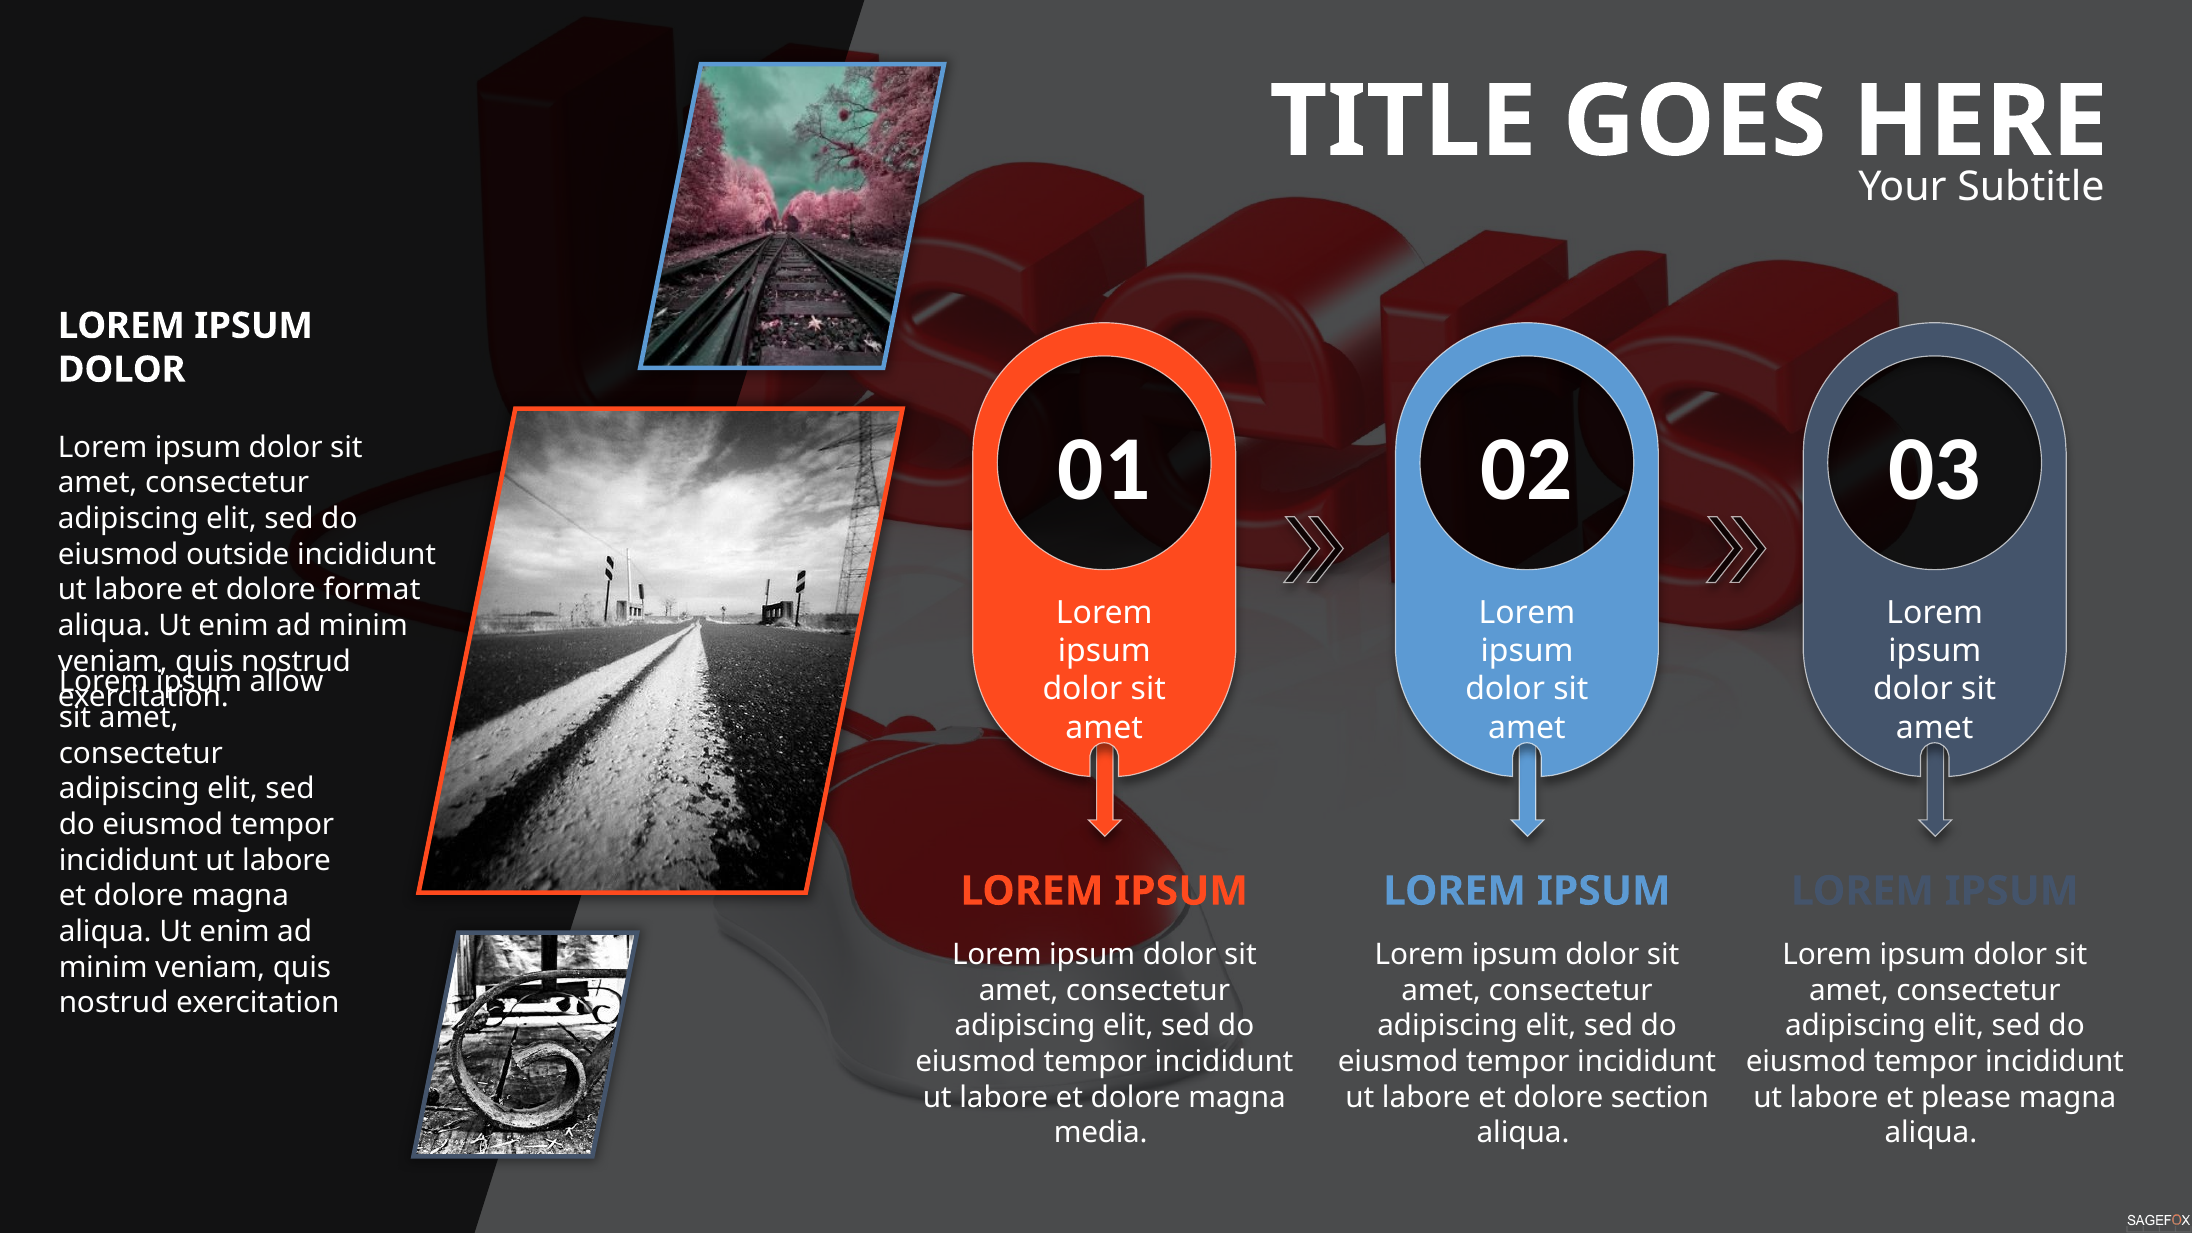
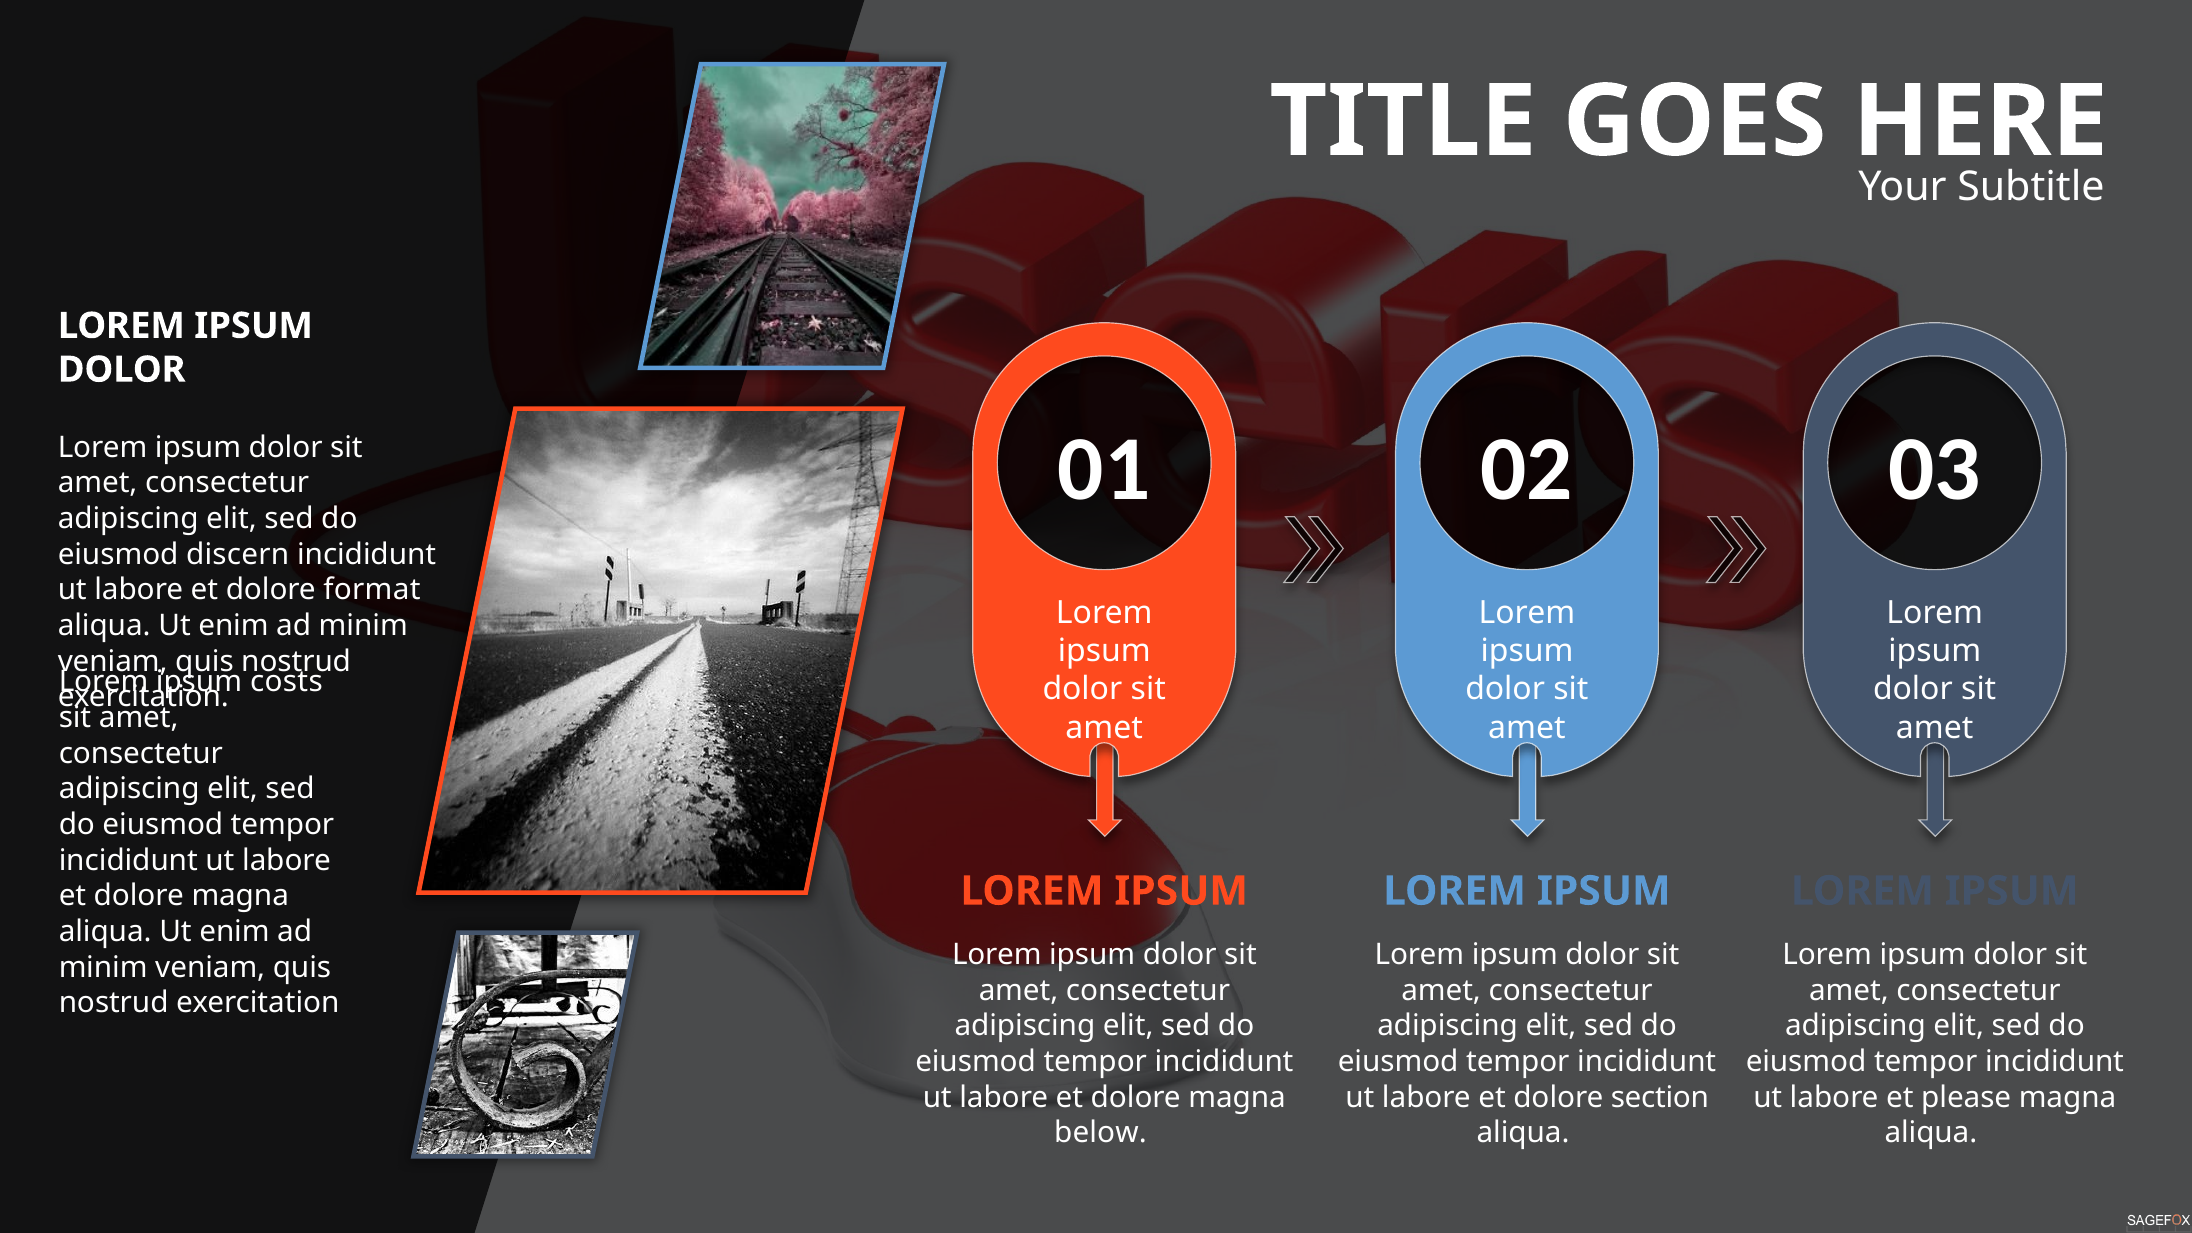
outside: outside -> discern (238, 554)
allow: allow -> costs (286, 682)
media: media -> below (1100, 1133)
